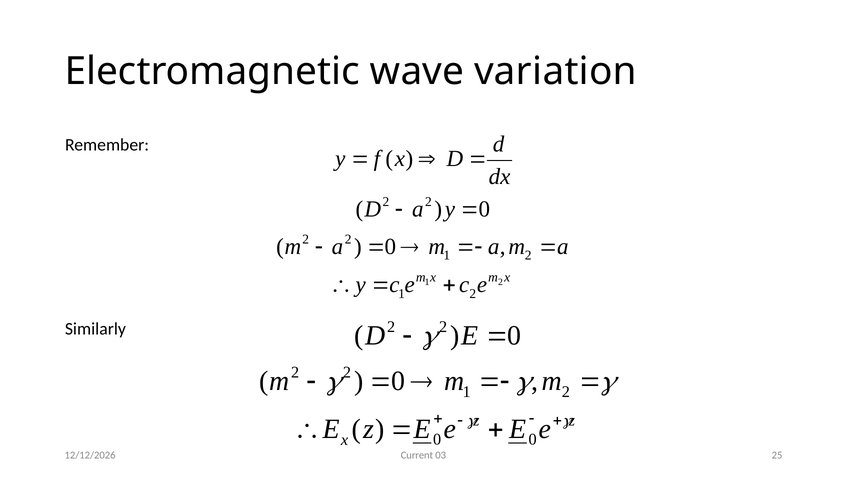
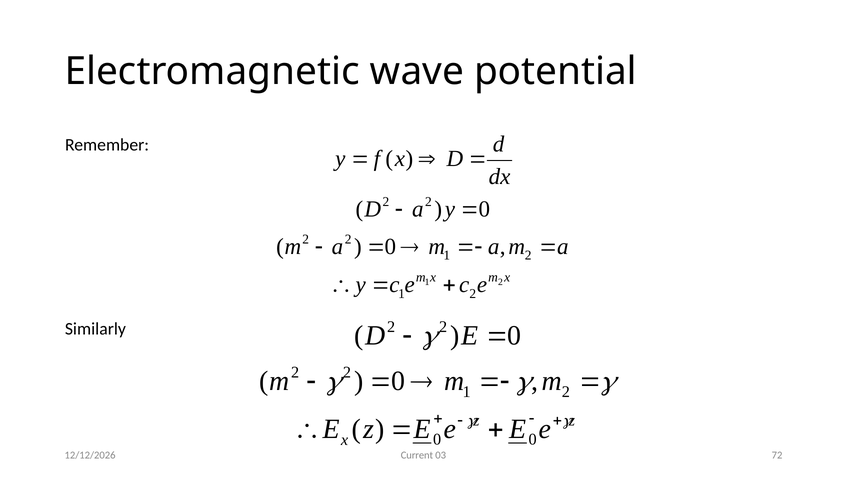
variation: variation -> potential (555, 71)
25: 25 -> 72 (777, 455)
